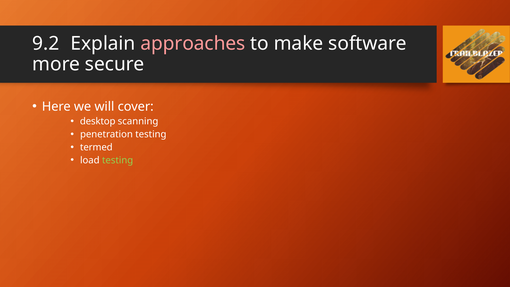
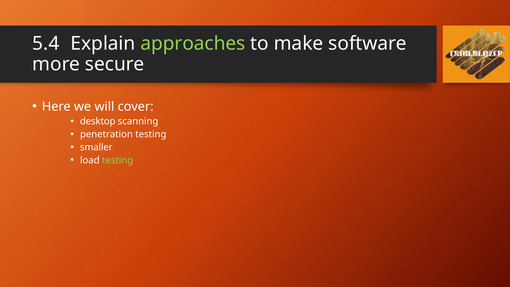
9.2: 9.2 -> 5.4 (46, 44)
approaches colour: pink -> light green (193, 44)
termed: termed -> smaller (96, 147)
